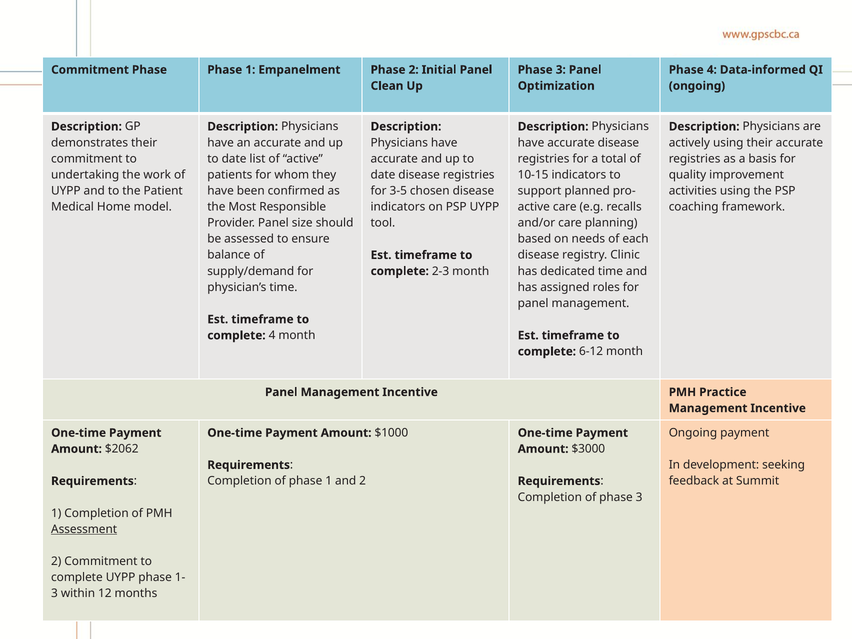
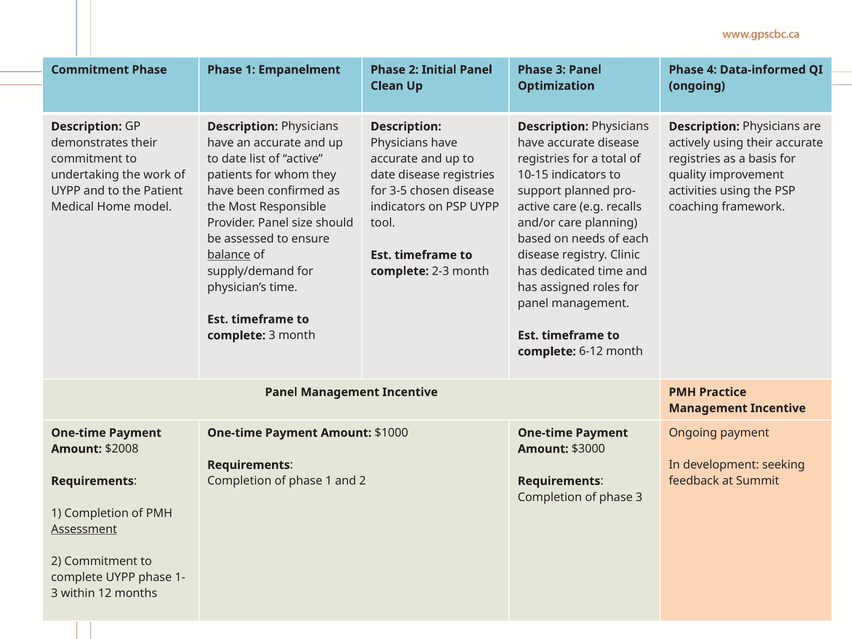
balance underline: none -> present (229, 255)
complete 4: 4 -> 3 (272, 335)
$2062: $2062 -> $2008 (122, 449)
